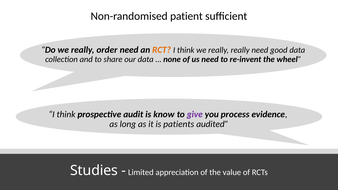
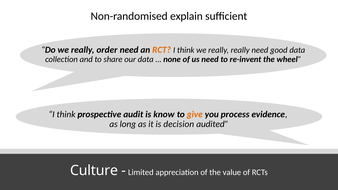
patient: patient -> explain (186, 16)
give colour: purple -> orange (195, 114)
patients: patients -> decision (179, 124)
Studies: Studies -> Culture (94, 171)
